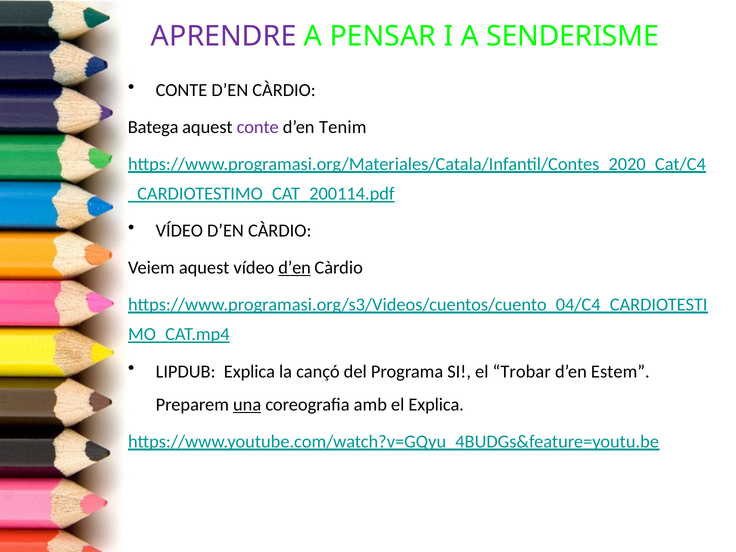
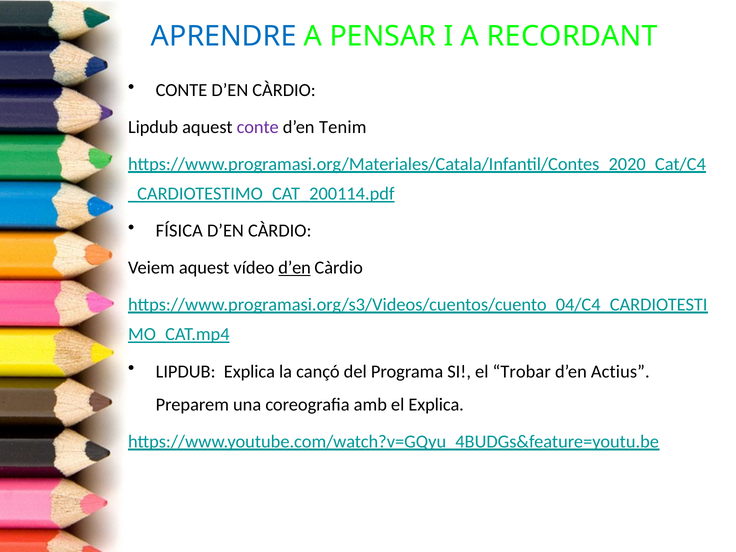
APRENDRE colour: purple -> blue (224, 36)
SENDERISME: SENDERISME -> RECORDANT (572, 36)
Batega: Batega -> Lipdub (153, 127)
VÍDEO: VÍDEO -> FÍSICA (179, 231)
Estem: Estem -> Actius (620, 371)
una underline: present -> none (247, 405)
